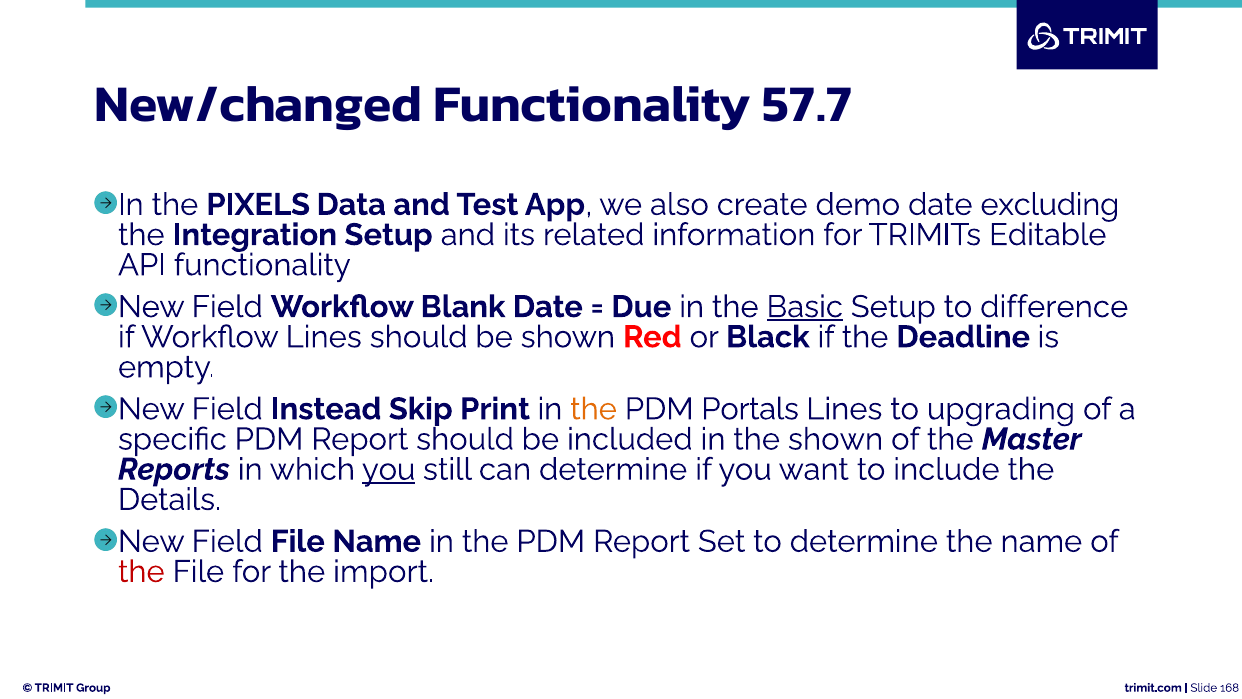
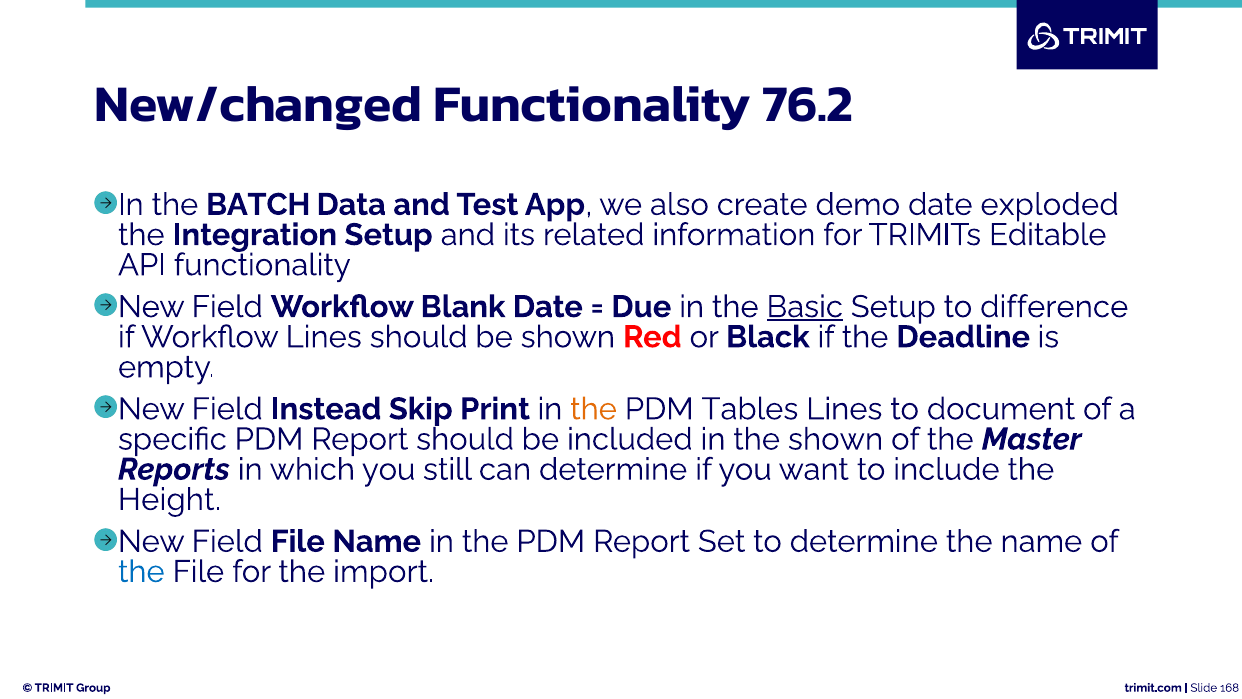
57.7: 57.7 -> 76.2 (808, 104)
PIXELS: PIXELS -> BATCH (258, 205)
excluding: excluding -> exploded (1050, 205)
Portals: Portals -> Tables (750, 409)
upgrading: upgrading -> document (1001, 409)
you underline: present -> none (389, 469)
Details: Details -> Height (169, 499)
the colour: red -> blue (141, 571)
